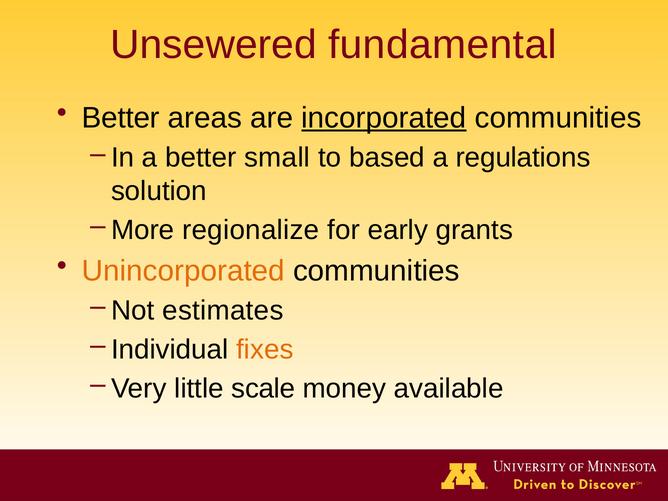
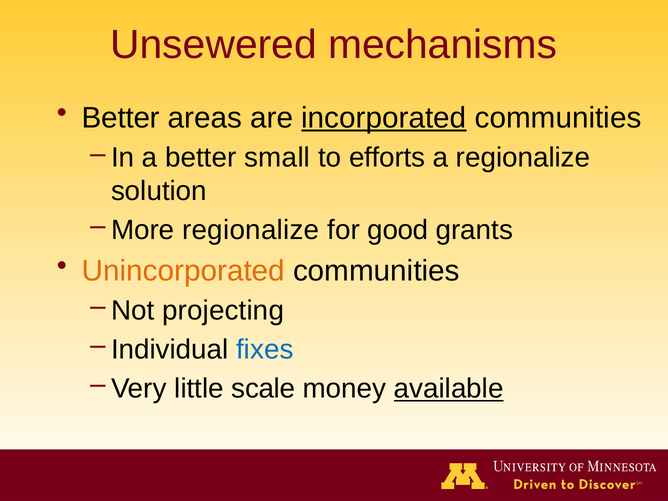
fundamental: fundamental -> mechanisms (443, 45)
based: based -> efforts (387, 158)
a regulations: regulations -> regionalize (523, 158)
early: early -> good (398, 230)
estimates: estimates -> projecting (223, 311)
fixes colour: orange -> blue (265, 350)
available underline: none -> present (449, 389)
